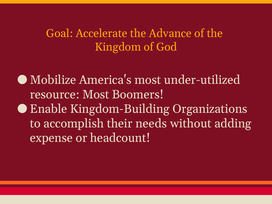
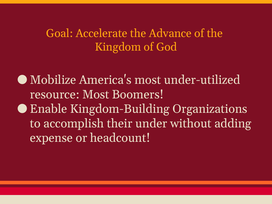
needs: needs -> under (151, 123)
